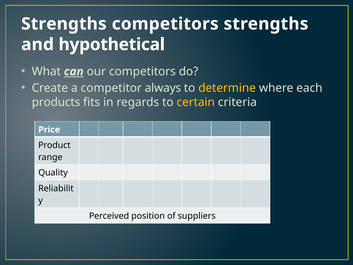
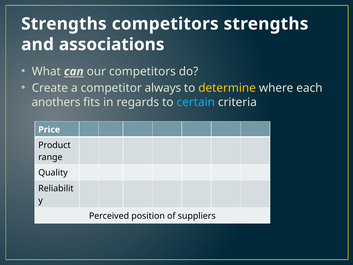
hypothetical: hypothetical -> associations (112, 44)
products: products -> anothers (56, 102)
certain colour: yellow -> light blue (196, 102)
